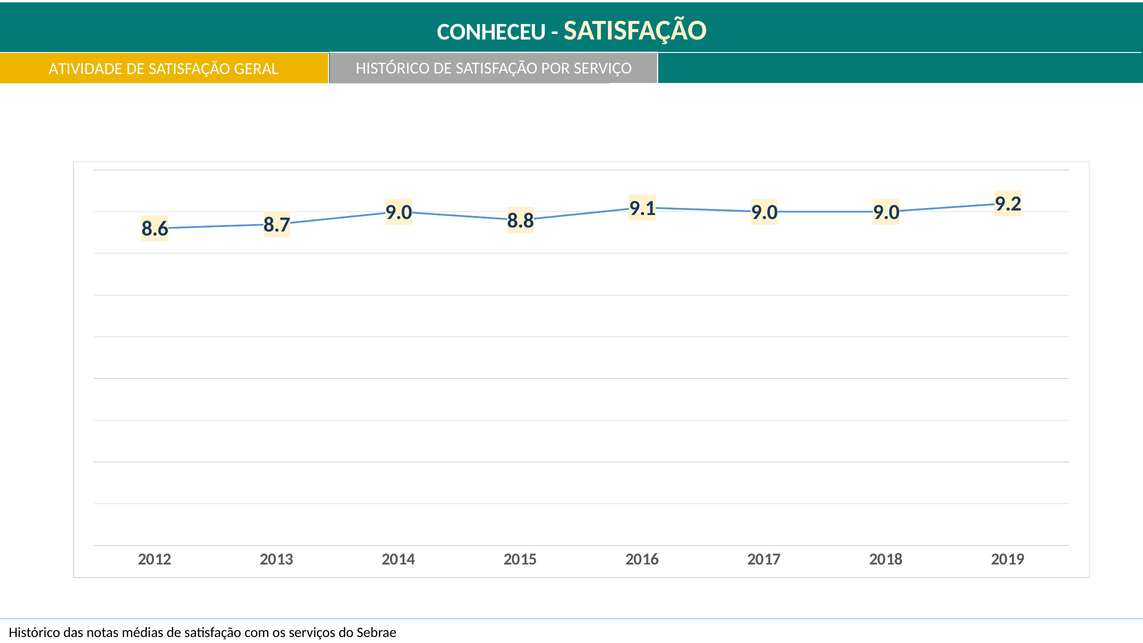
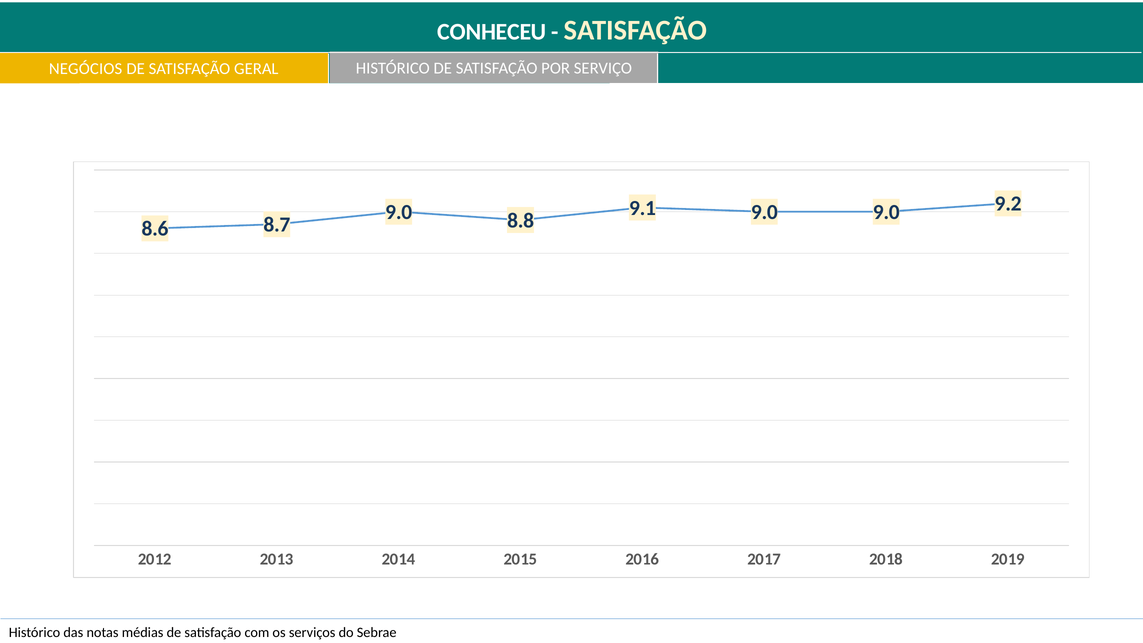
ATIVIDADE: ATIVIDADE -> NEGÓCIOS (86, 69)
